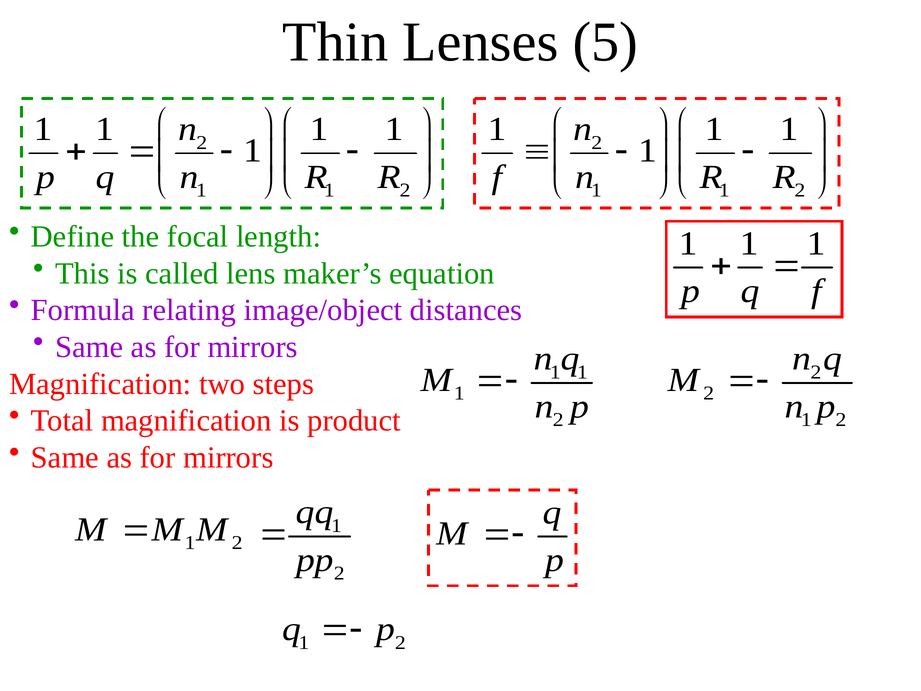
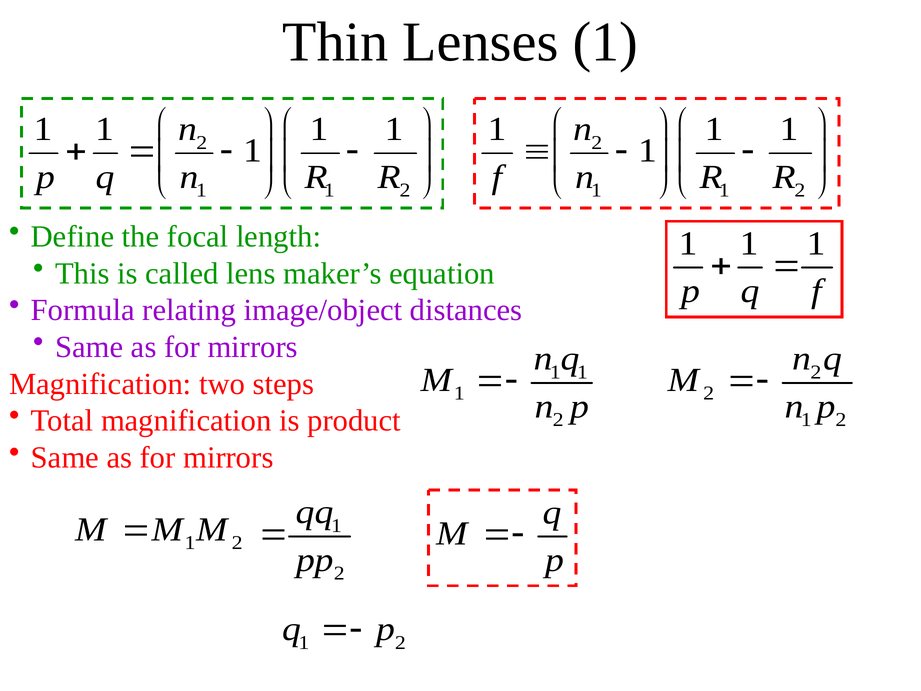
Lenses 5: 5 -> 1 (605, 42)
